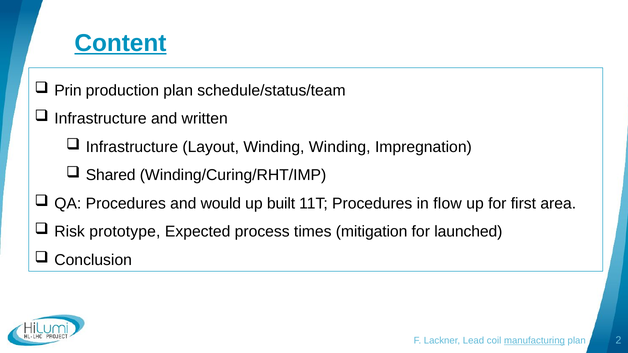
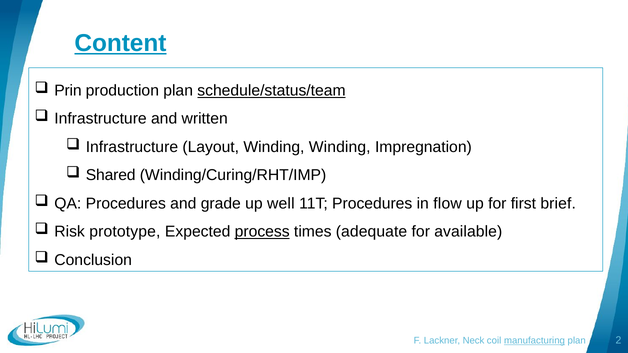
schedule/status/team underline: none -> present (271, 91)
would: would -> grade (221, 204)
built: built -> well (281, 204)
area: area -> brief (558, 204)
process underline: none -> present (262, 232)
mitigation: mitigation -> adequate (371, 232)
launched: launched -> available (468, 232)
Lead: Lead -> Neck (474, 341)
